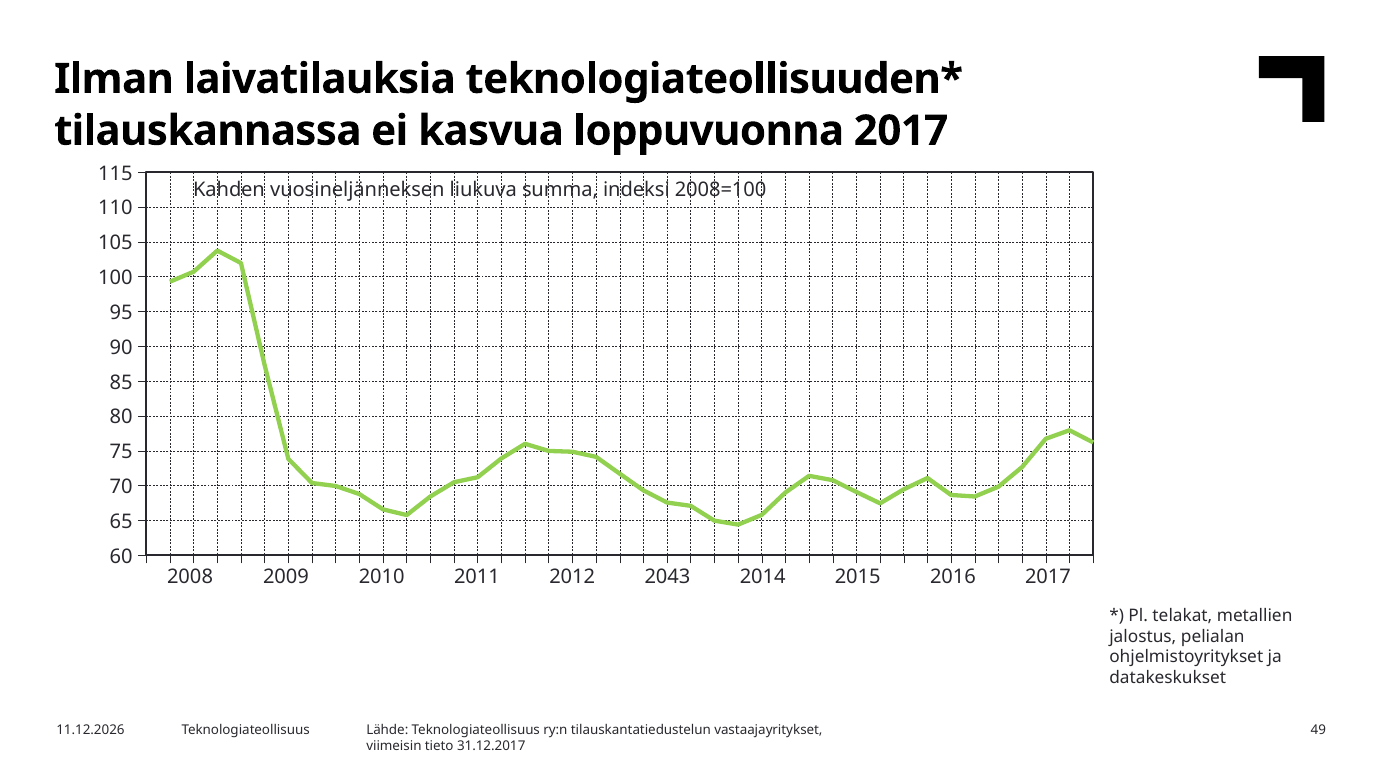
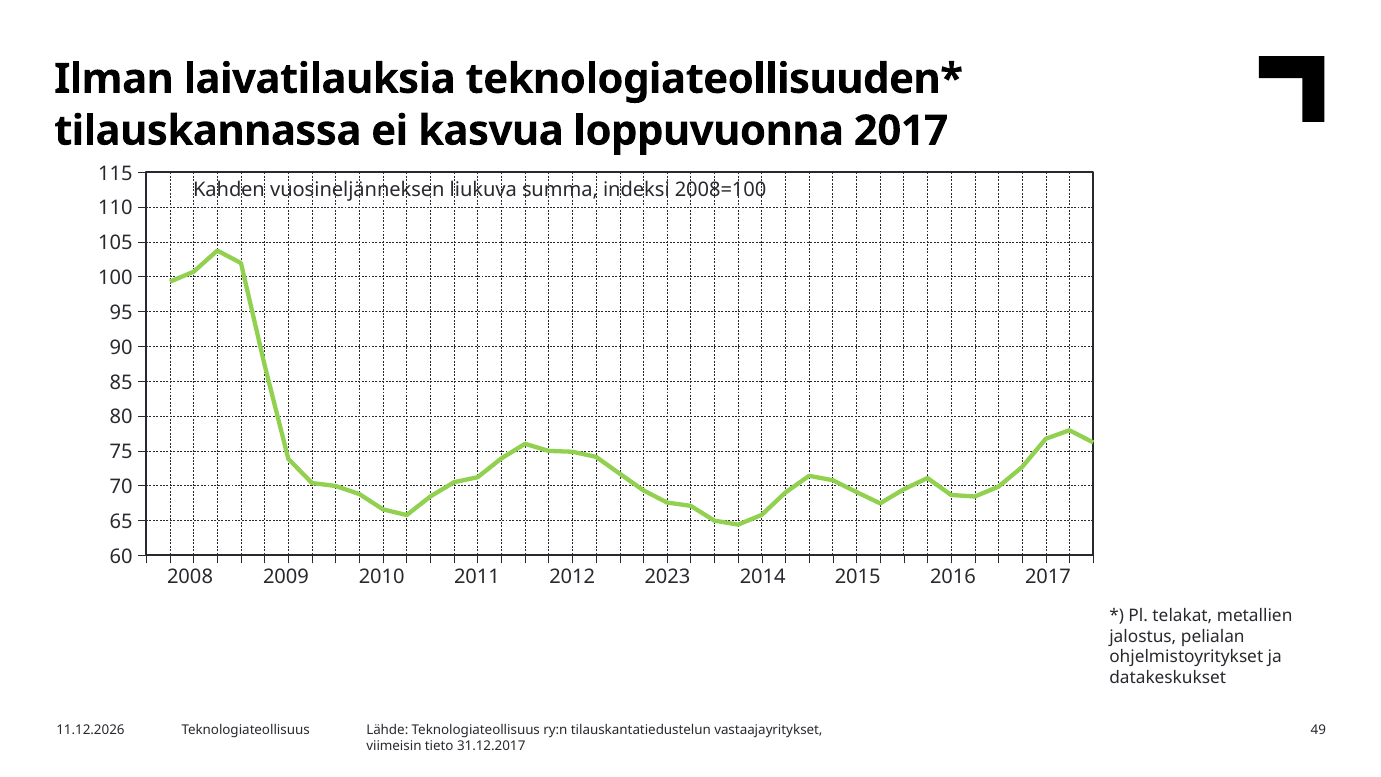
2043: 2043 -> 2023 (667, 577)
